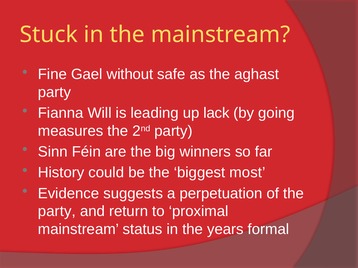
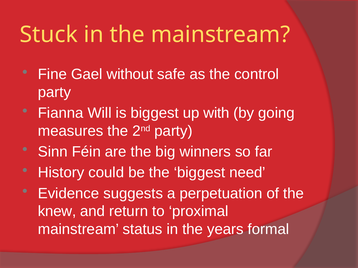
aghast: aghast -> control (257, 74)
is leading: leading -> biggest (155, 113)
lack: lack -> with (216, 113)
most: most -> need (247, 173)
party: party -> knew (57, 212)
